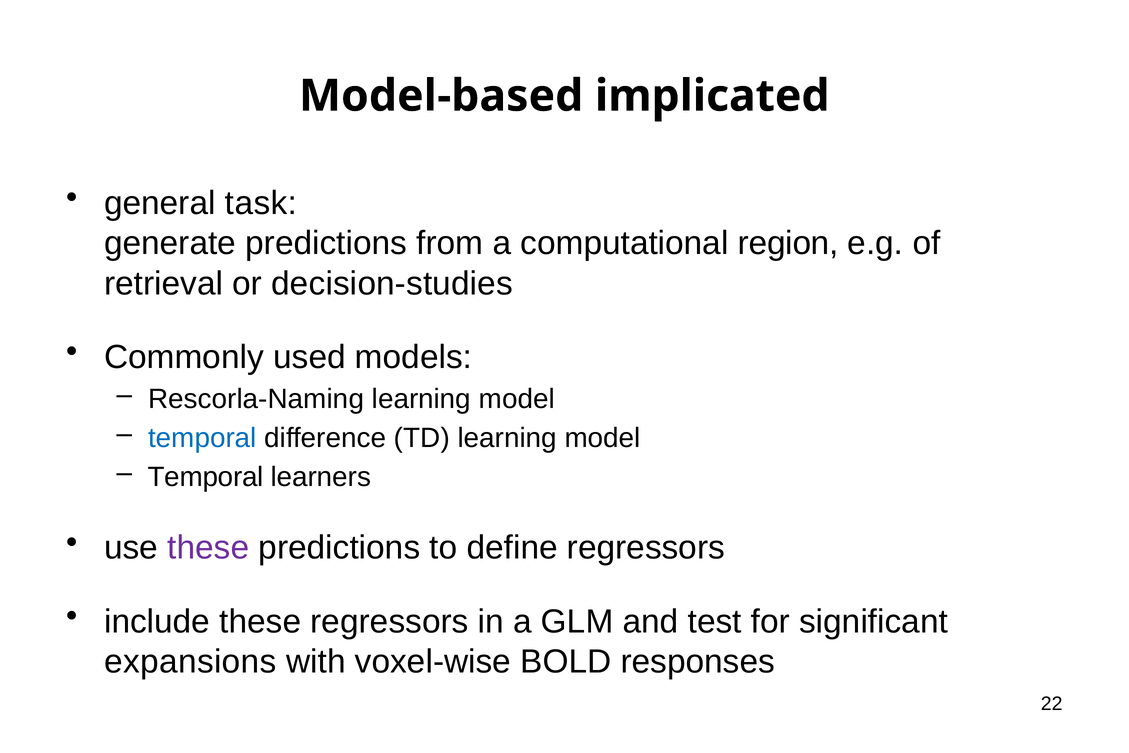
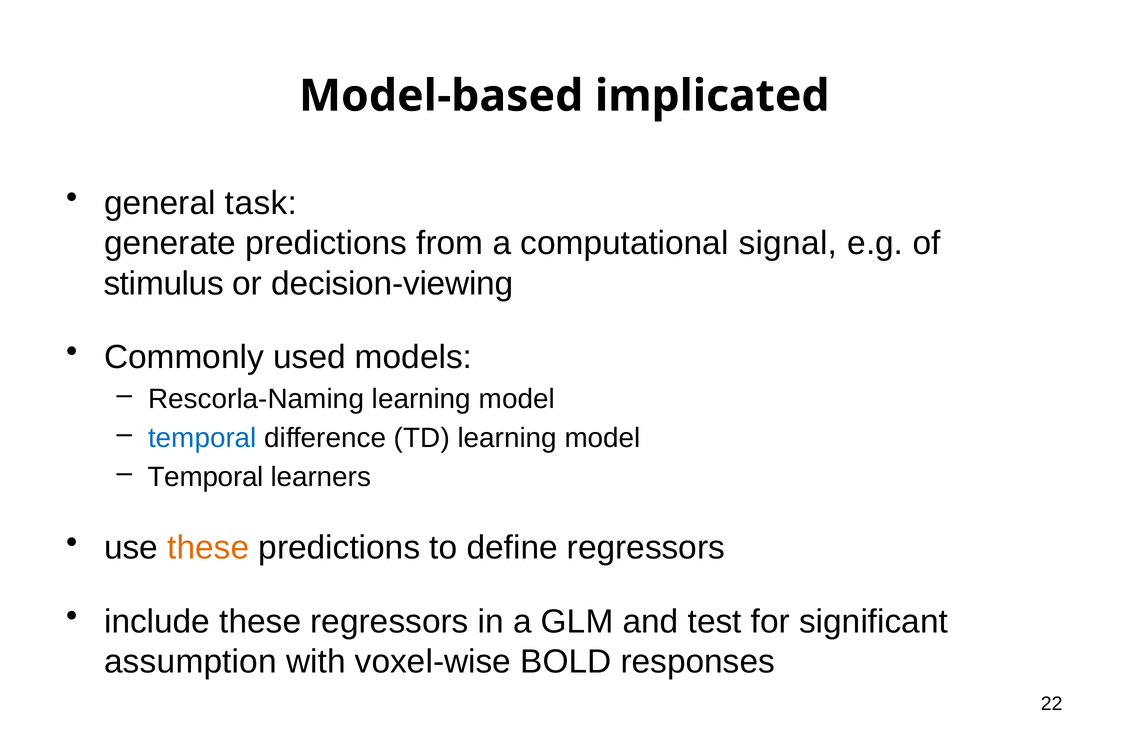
region: region -> signal (788, 243)
retrieval: retrieval -> stimulus (164, 283)
decision-studies: decision-studies -> decision-viewing (392, 283)
these colour: purple -> orange (208, 548)
expansions: expansions -> assumption (190, 661)
